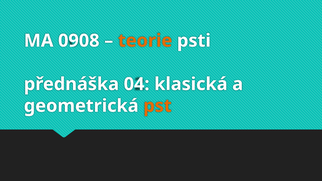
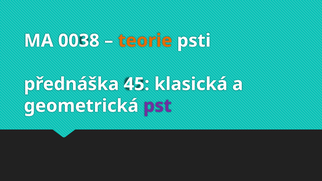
0908: 0908 -> 0038 (79, 41)
04: 04 -> 45 (137, 84)
pst colour: orange -> purple (158, 106)
